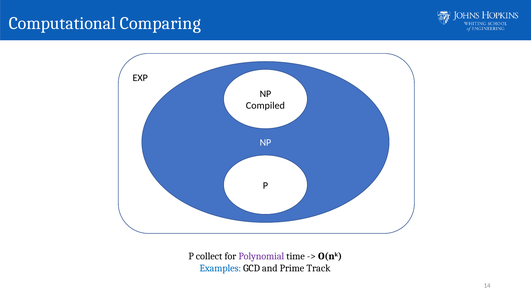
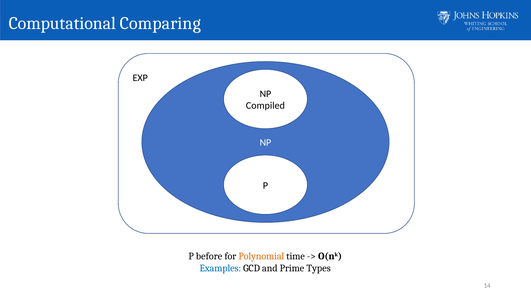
collect: collect -> before (209, 256)
Polynomial colour: purple -> orange (261, 256)
Track: Track -> Types (319, 268)
